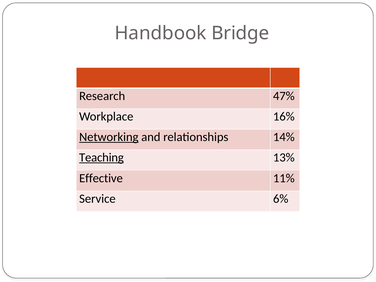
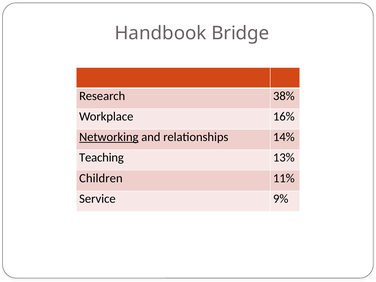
47%: 47% -> 38% (284, 96)
Teaching underline: present -> none (101, 158)
Effective: Effective -> Children (101, 178)
6%: 6% -> 9% (281, 199)
